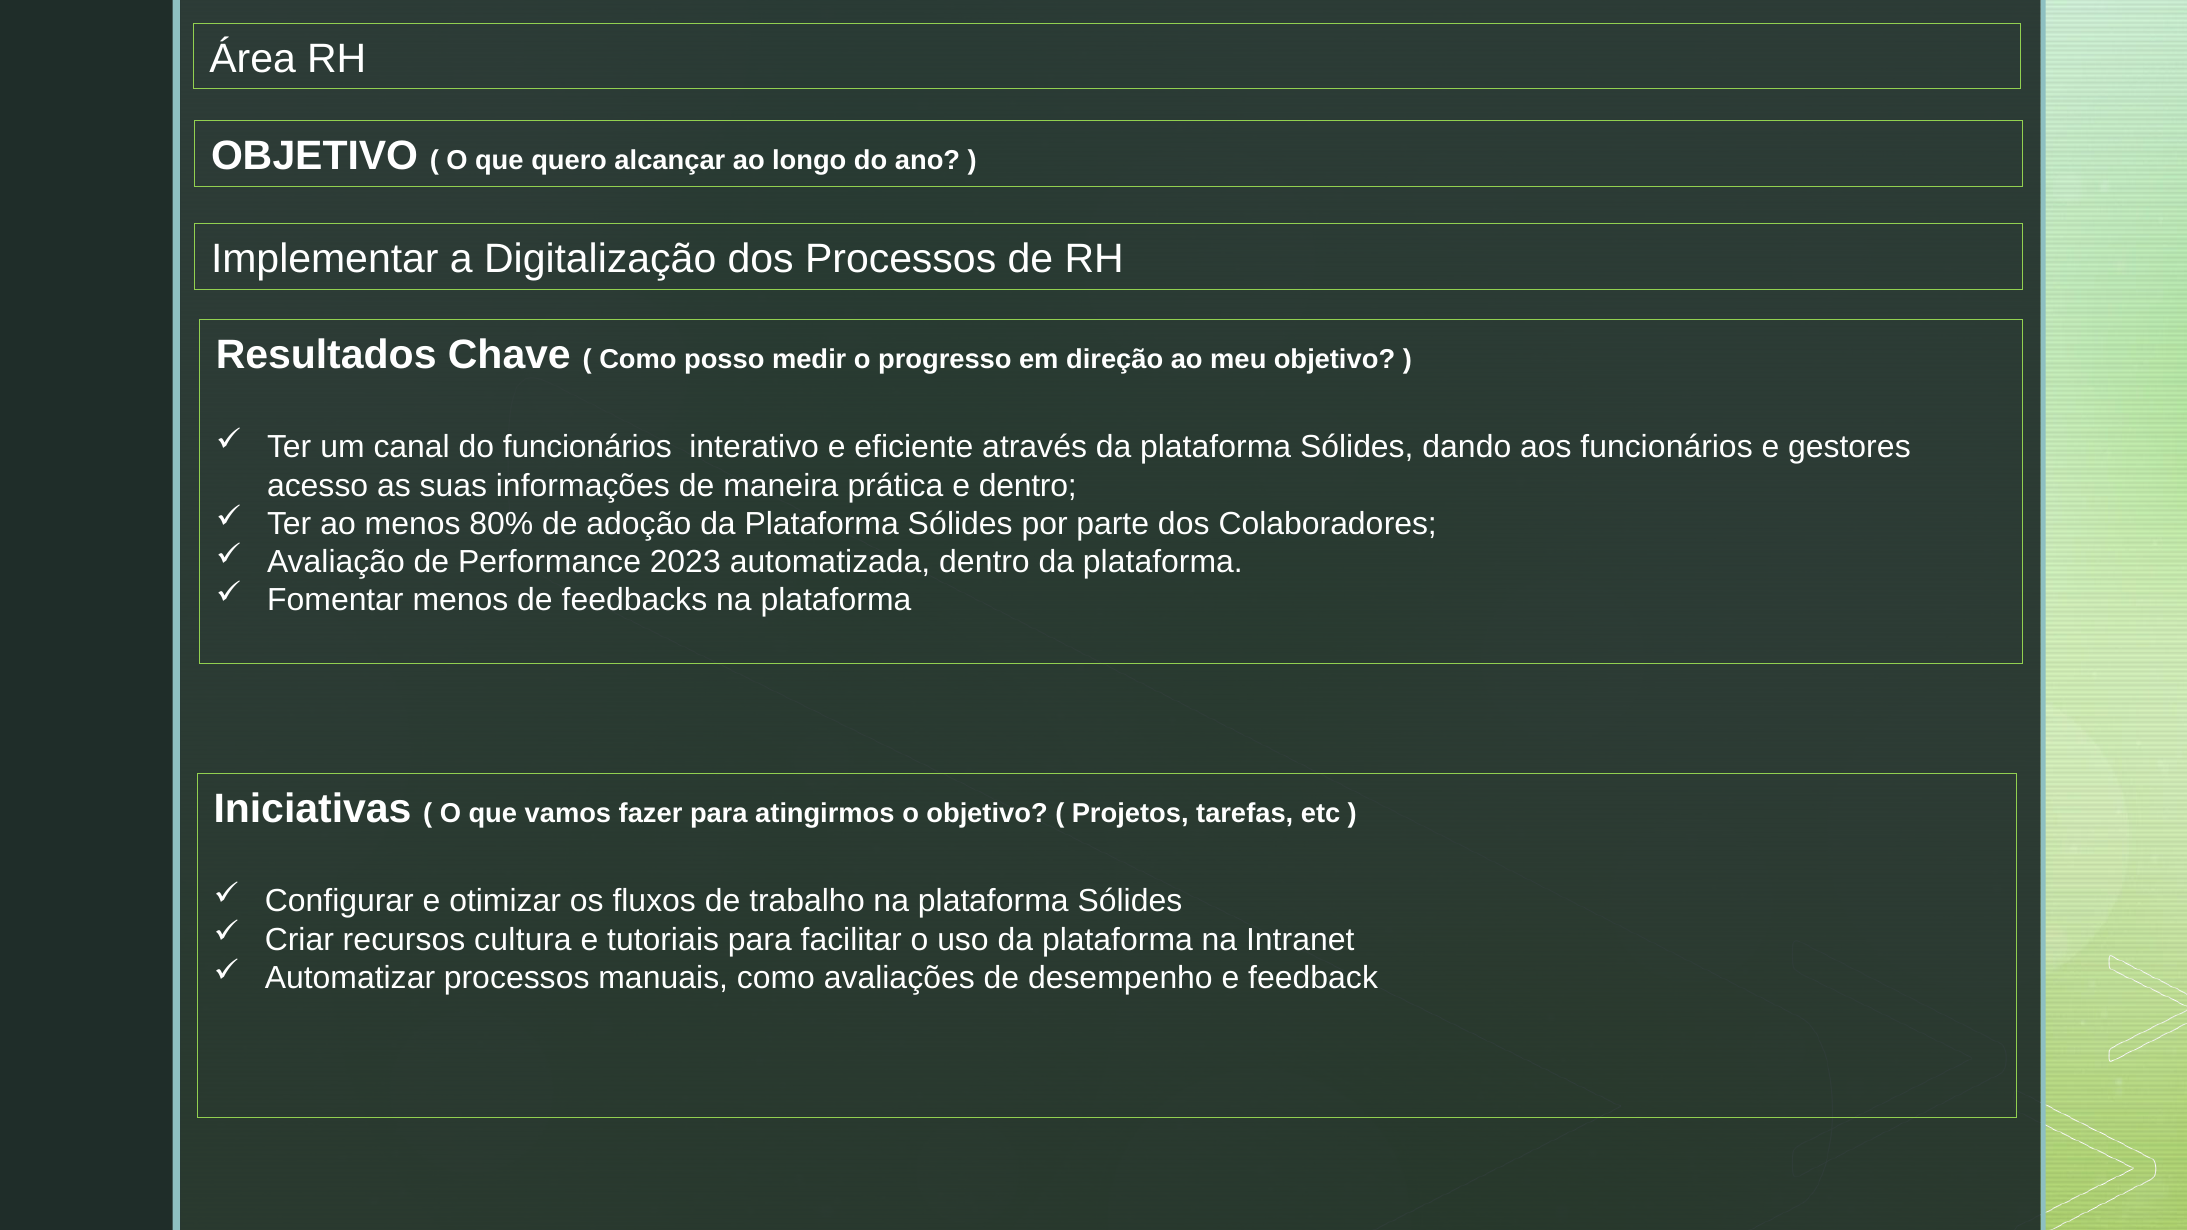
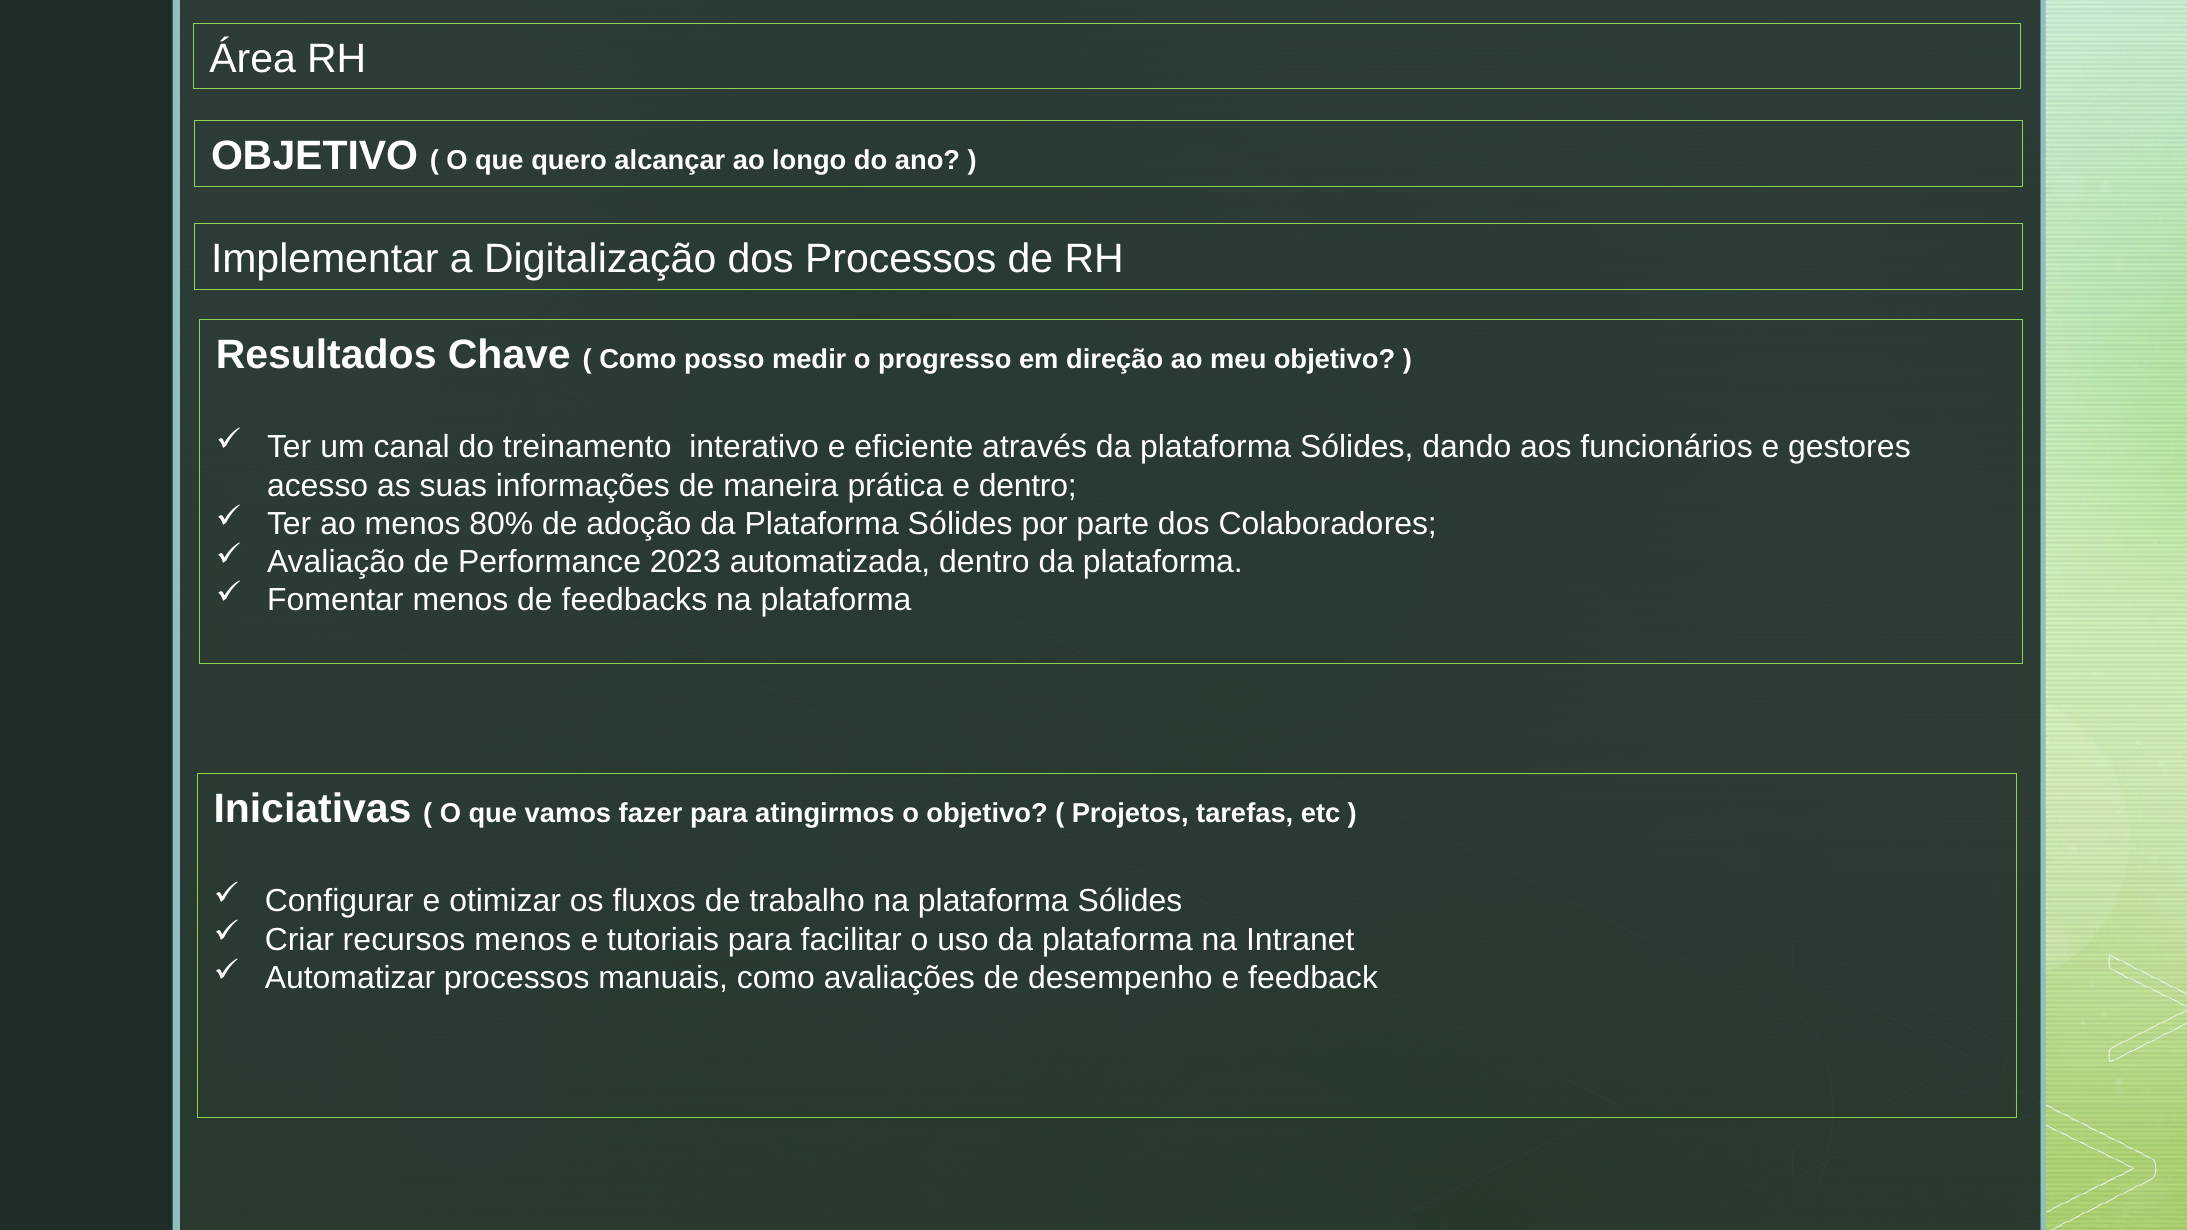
do funcionários: funcionários -> treinamento (587, 447)
recursos cultura: cultura -> menos (523, 940)
